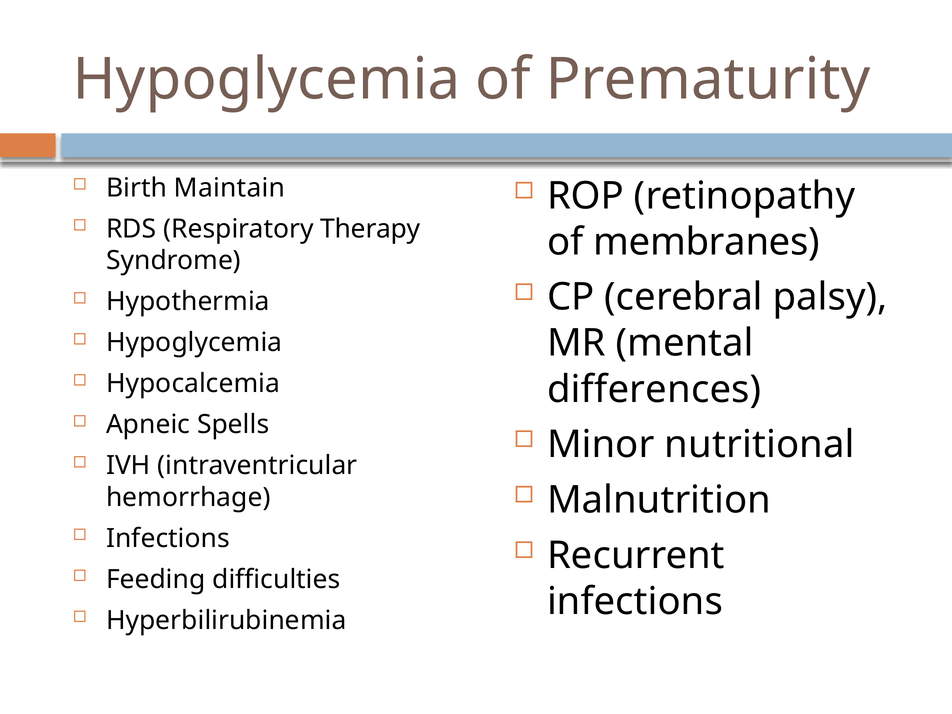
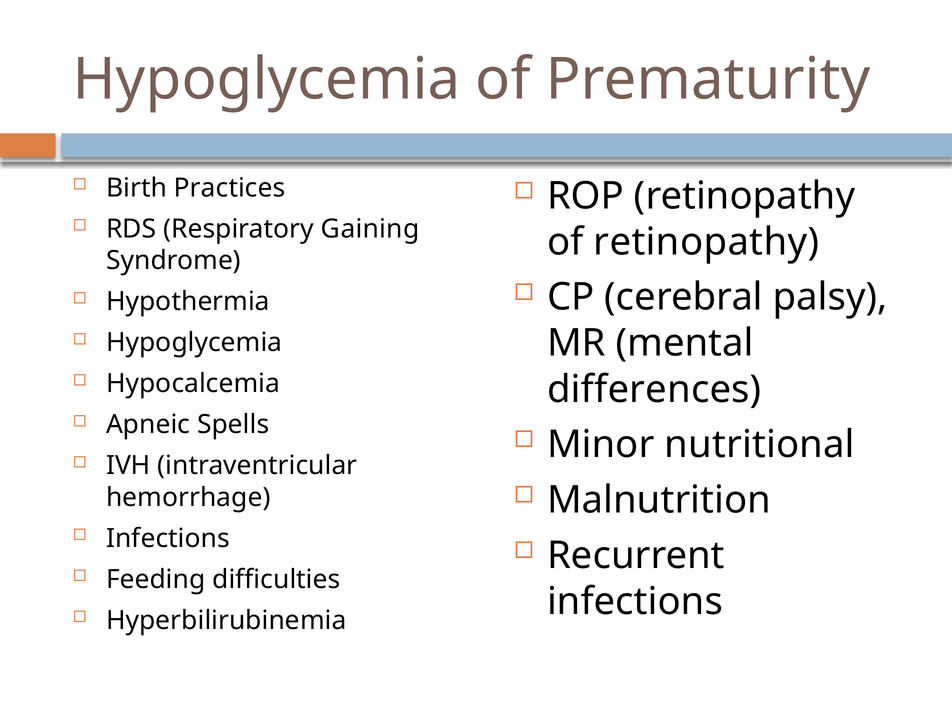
Maintain: Maintain -> Practices (230, 188)
Therapy: Therapy -> Gaining (370, 229)
of membranes: membranes -> retinopathy (706, 242)
